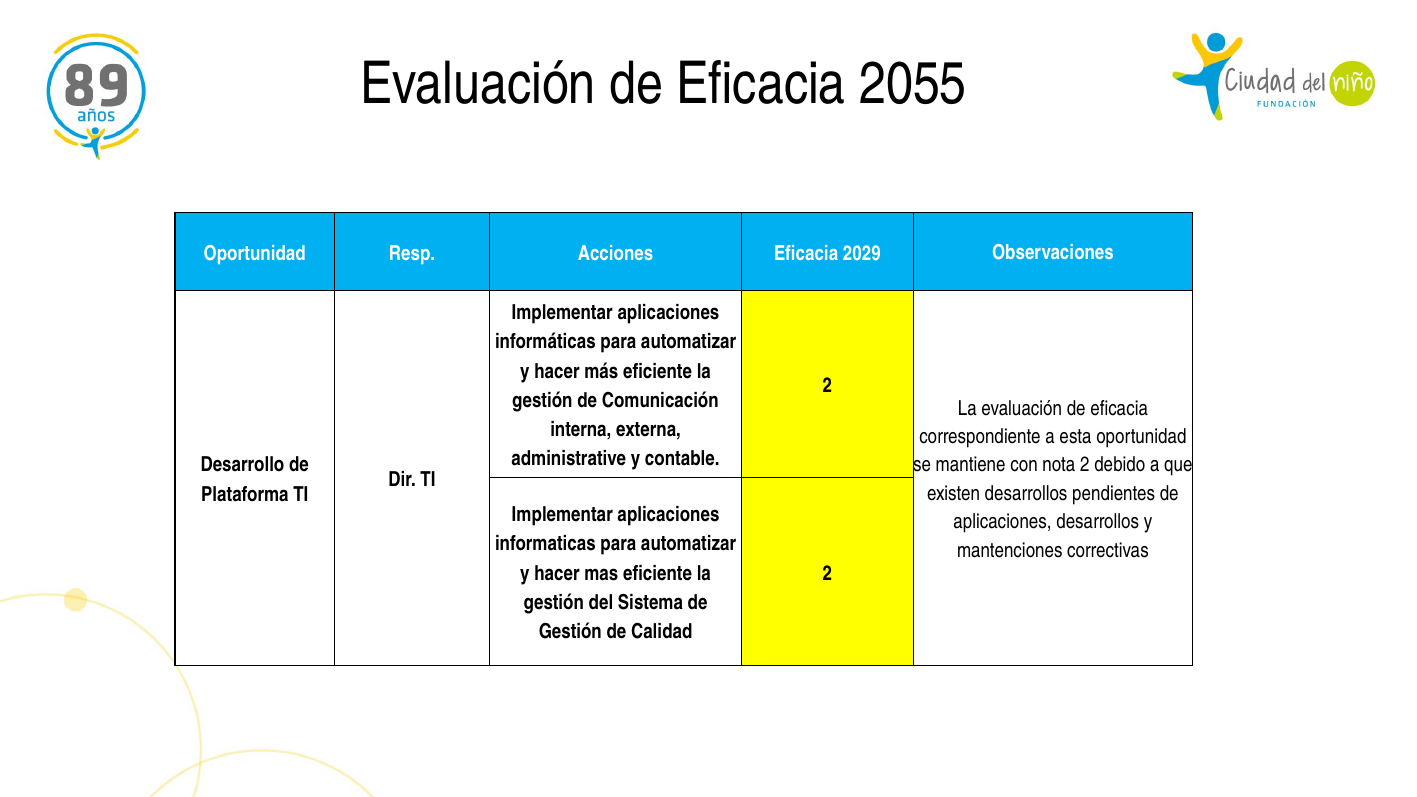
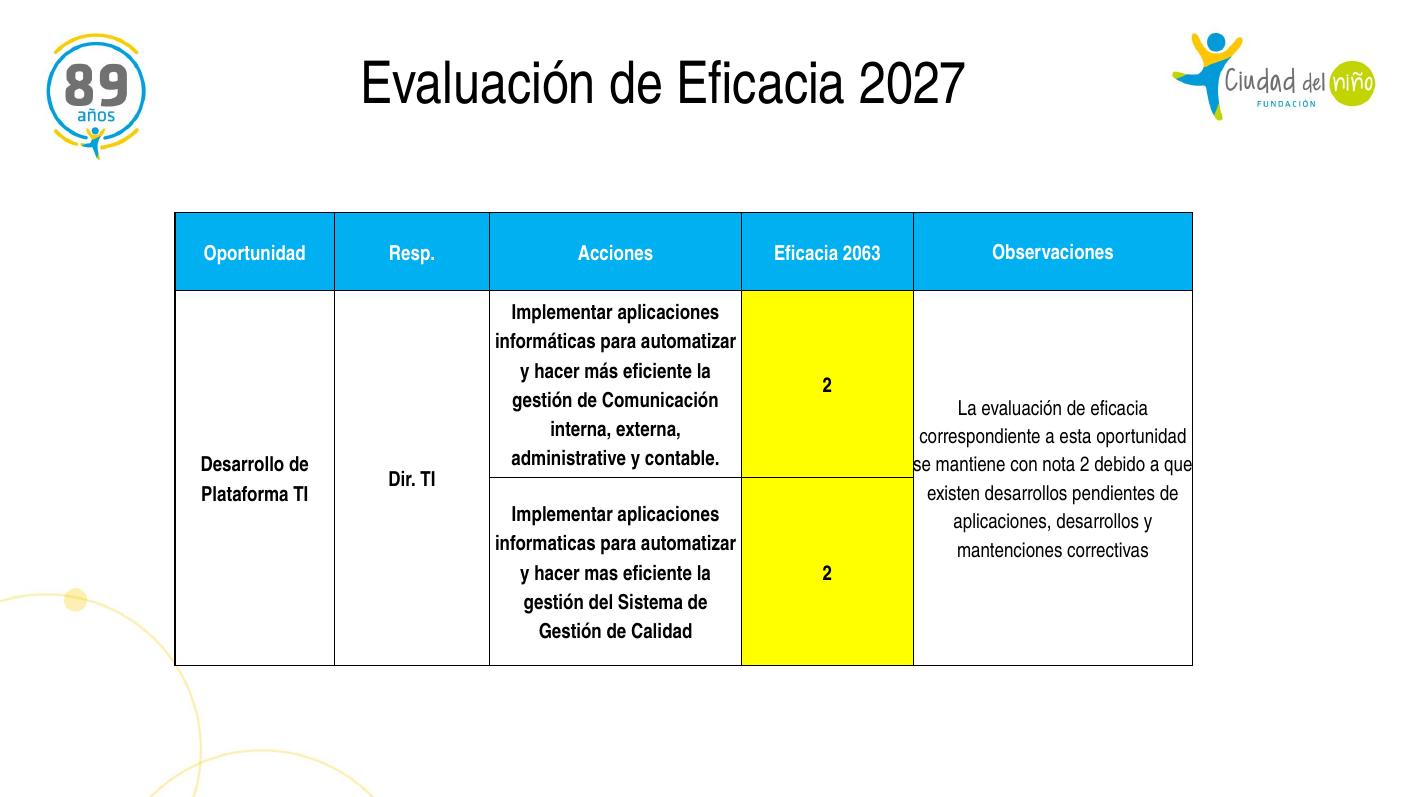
2055: 2055 -> 2027 (913, 84)
2029: 2029 -> 2063 (862, 253)
